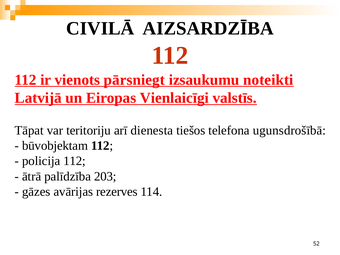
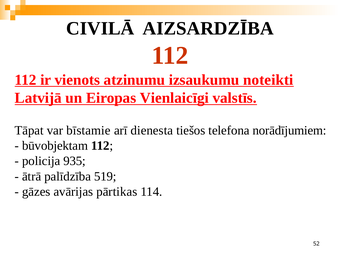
pārsniegt: pārsniegt -> atzinumu (134, 80)
teritoriju: teritoriju -> bīstamie (88, 130)
ugunsdrošībā: ugunsdrošībā -> norādījumiem (290, 130)
policija 112: 112 -> 935 (75, 161)
203: 203 -> 519 (105, 176)
rezerves: rezerves -> pārtikas (117, 192)
